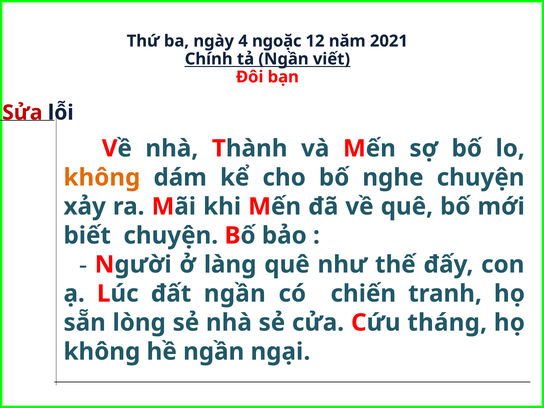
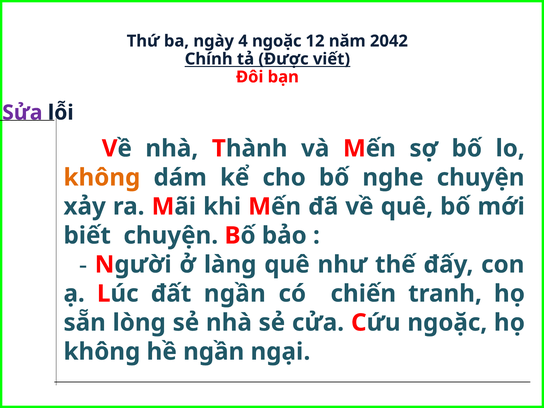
2021: 2021 -> 2042 (389, 41)
tả Ngần: Ngần -> Được (283, 59)
Sửa colour: red -> purple (22, 113)
Cứu tháng: tháng -> ngoặc (447, 323)
